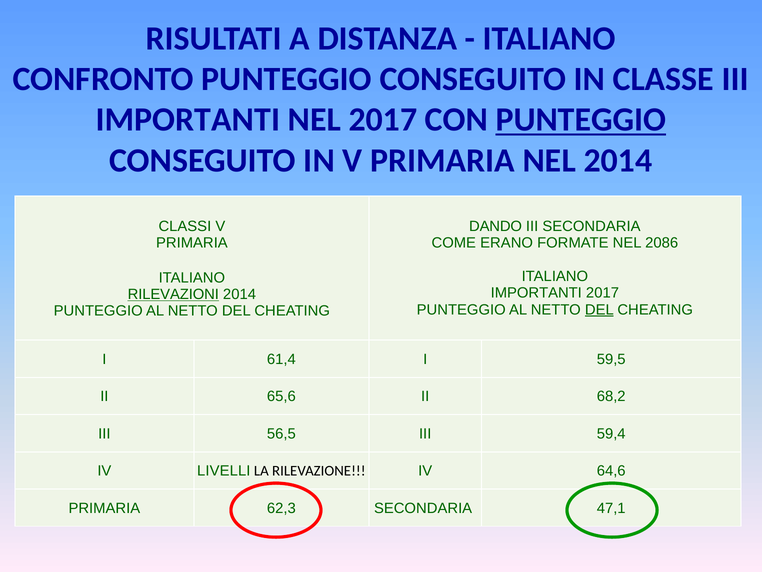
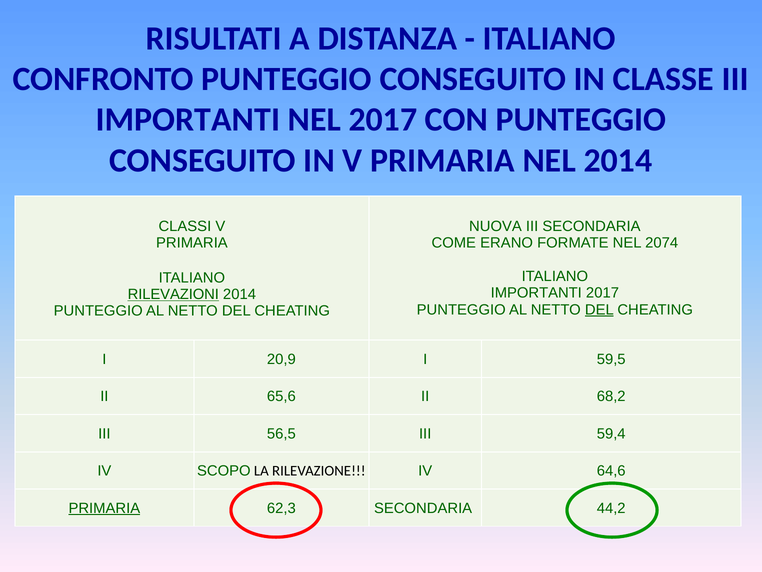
PUNTEGGIO underline: present -> none (581, 120)
DANDO: DANDO -> NUOVA (495, 226)
2086: 2086 -> 2074 (662, 243)
61,4: 61,4 -> 20,9 (281, 359)
LIVELLI: LIVELLI -> SCOPO (224, 471)
PRIMARIA underline: none -> present (104, 508)
47,1: 47,1 -> 44,2 (611, 508)
